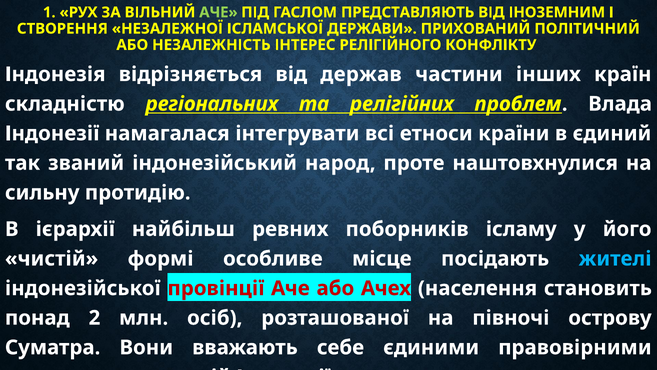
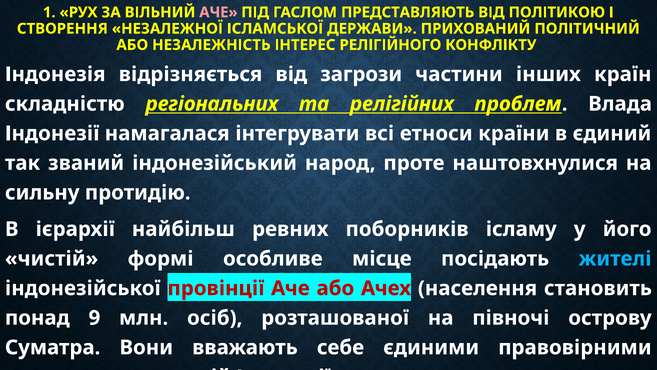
АЧЕ colour: light green -> pink (218, 12)
ІНОЗЕМНИМ: ІНОЗЕМНИМ -> ПОЛІТИКОЮ (557, 12)
держав: держав -> загрози (361, 74)
2: 2 -> 9 (94, 318)
